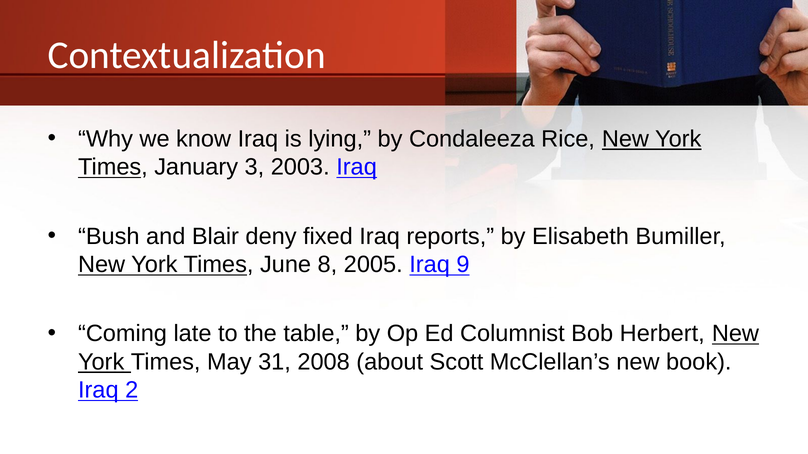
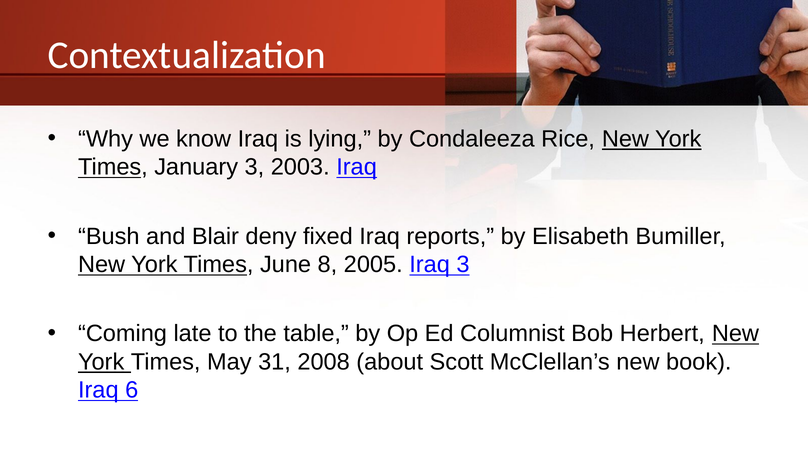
Iraq 9: 9 -> 3 (463, 265)
2: 2 -> 6 (132, 391)
